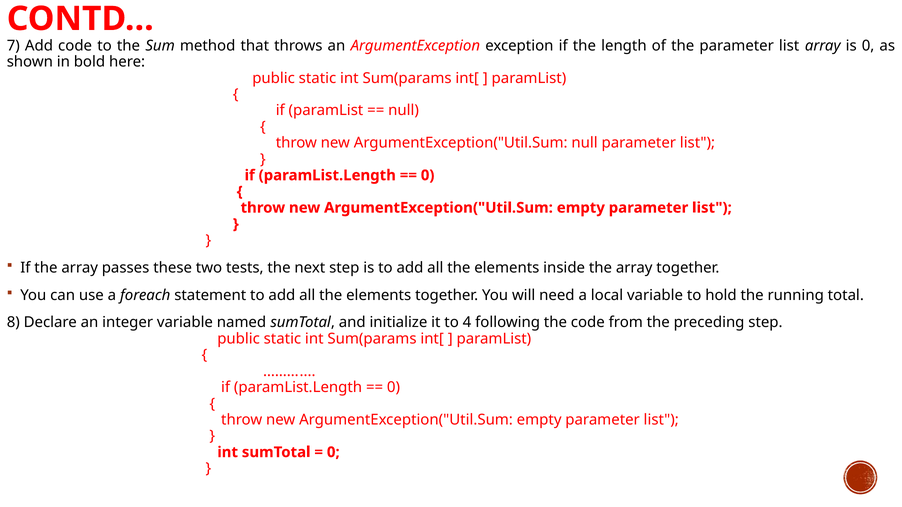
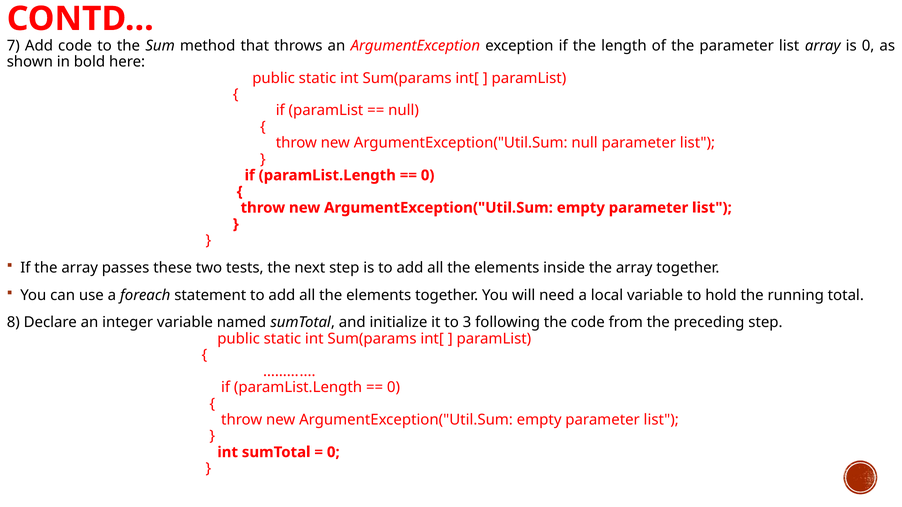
4: 4 -> 3 (467, 323)
